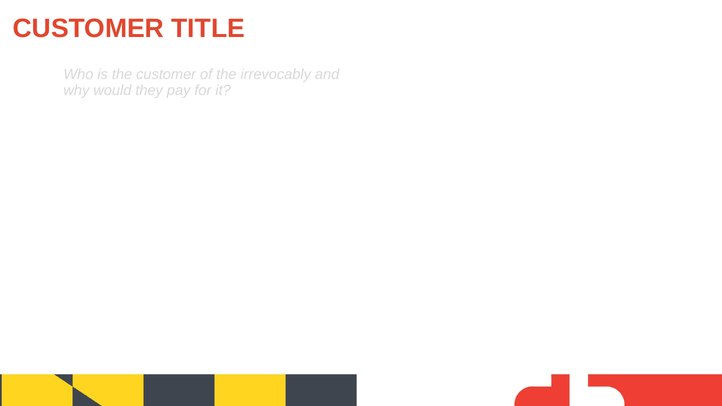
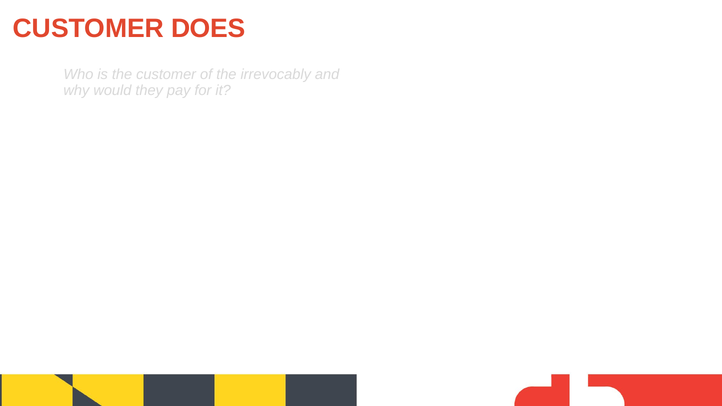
TITLE: TITLE -> DOES (208, 28)
